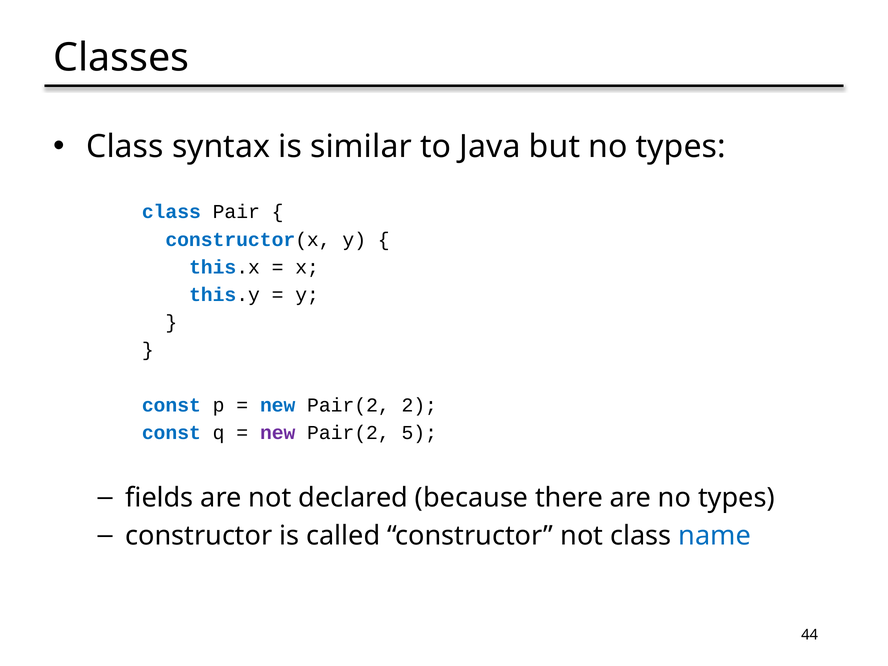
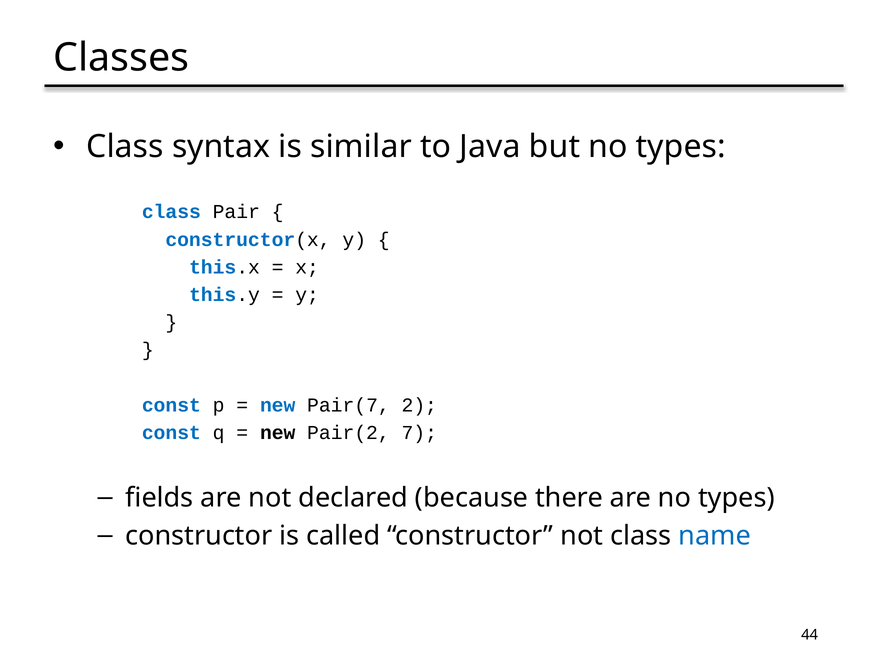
Pair(2: Pair(2 -> Pair(7 (348, 405)
new colour: purple -> black (278, 433)
5: 5 -> 7 (419, 433)
